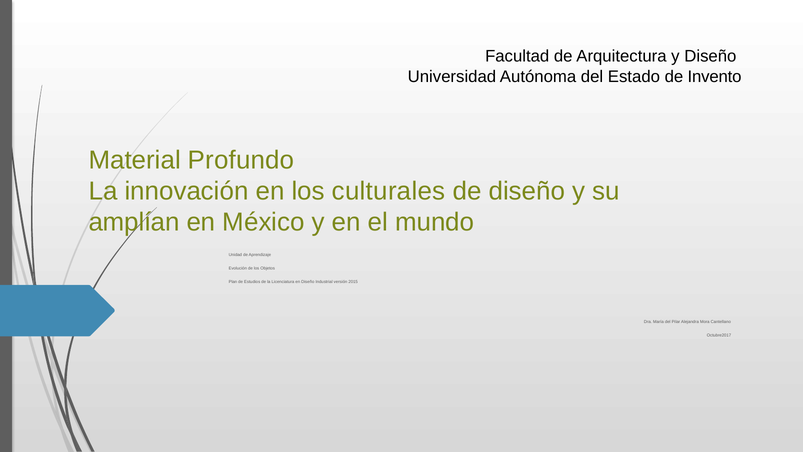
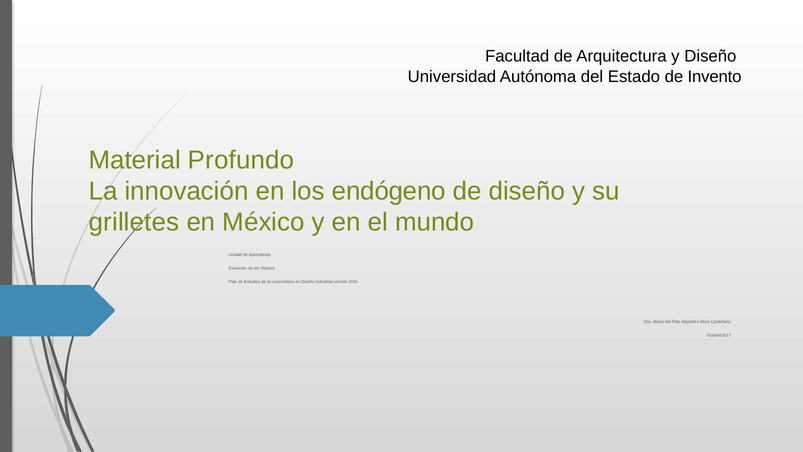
culturales: culturales -> endógeno (389, 191)
amplían: amplían -> grilletes (134, 222)
